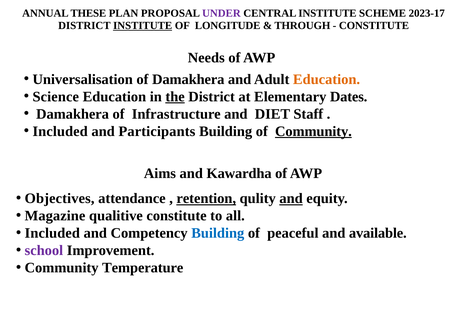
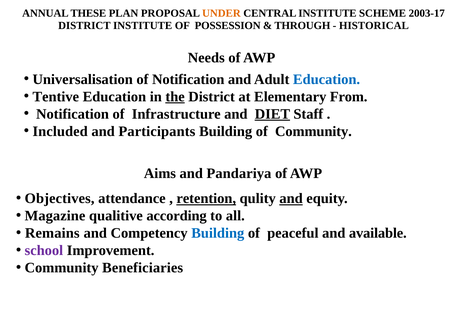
UNDER colour: purple -> orange (221, 13)
2023-17: 2023-17 -> 2003-17 (427, 13)
INSTITUTE underline: present -> none (143, 26)
LONGITUDE: LONGITUDE -> POSSESSION (228, 26)
CONSTITUTE: CONSTITUTE -> HISTORICAL (374, 26)
of Damakhera: Damakhera -> Notification (188, 79)
Education colour: orange -> blue (327, 79)
Science: Science -> Tentive (56, 97)
Dates: Dates -> From (349, 97)
Damakhera: Damakhera -> Notification (73, 114)
DIET underline: none -> present (272, 114)
Community underline: present -> none (313, 132)
Kawardha: Kawardha -> Pandariya (239, 173)
qualitive constitute: constitute -> according (177, 216)
Included: Included -> Remains (52, 233)
Temperature: Temperature -> Beneficiaries (143, 268)
